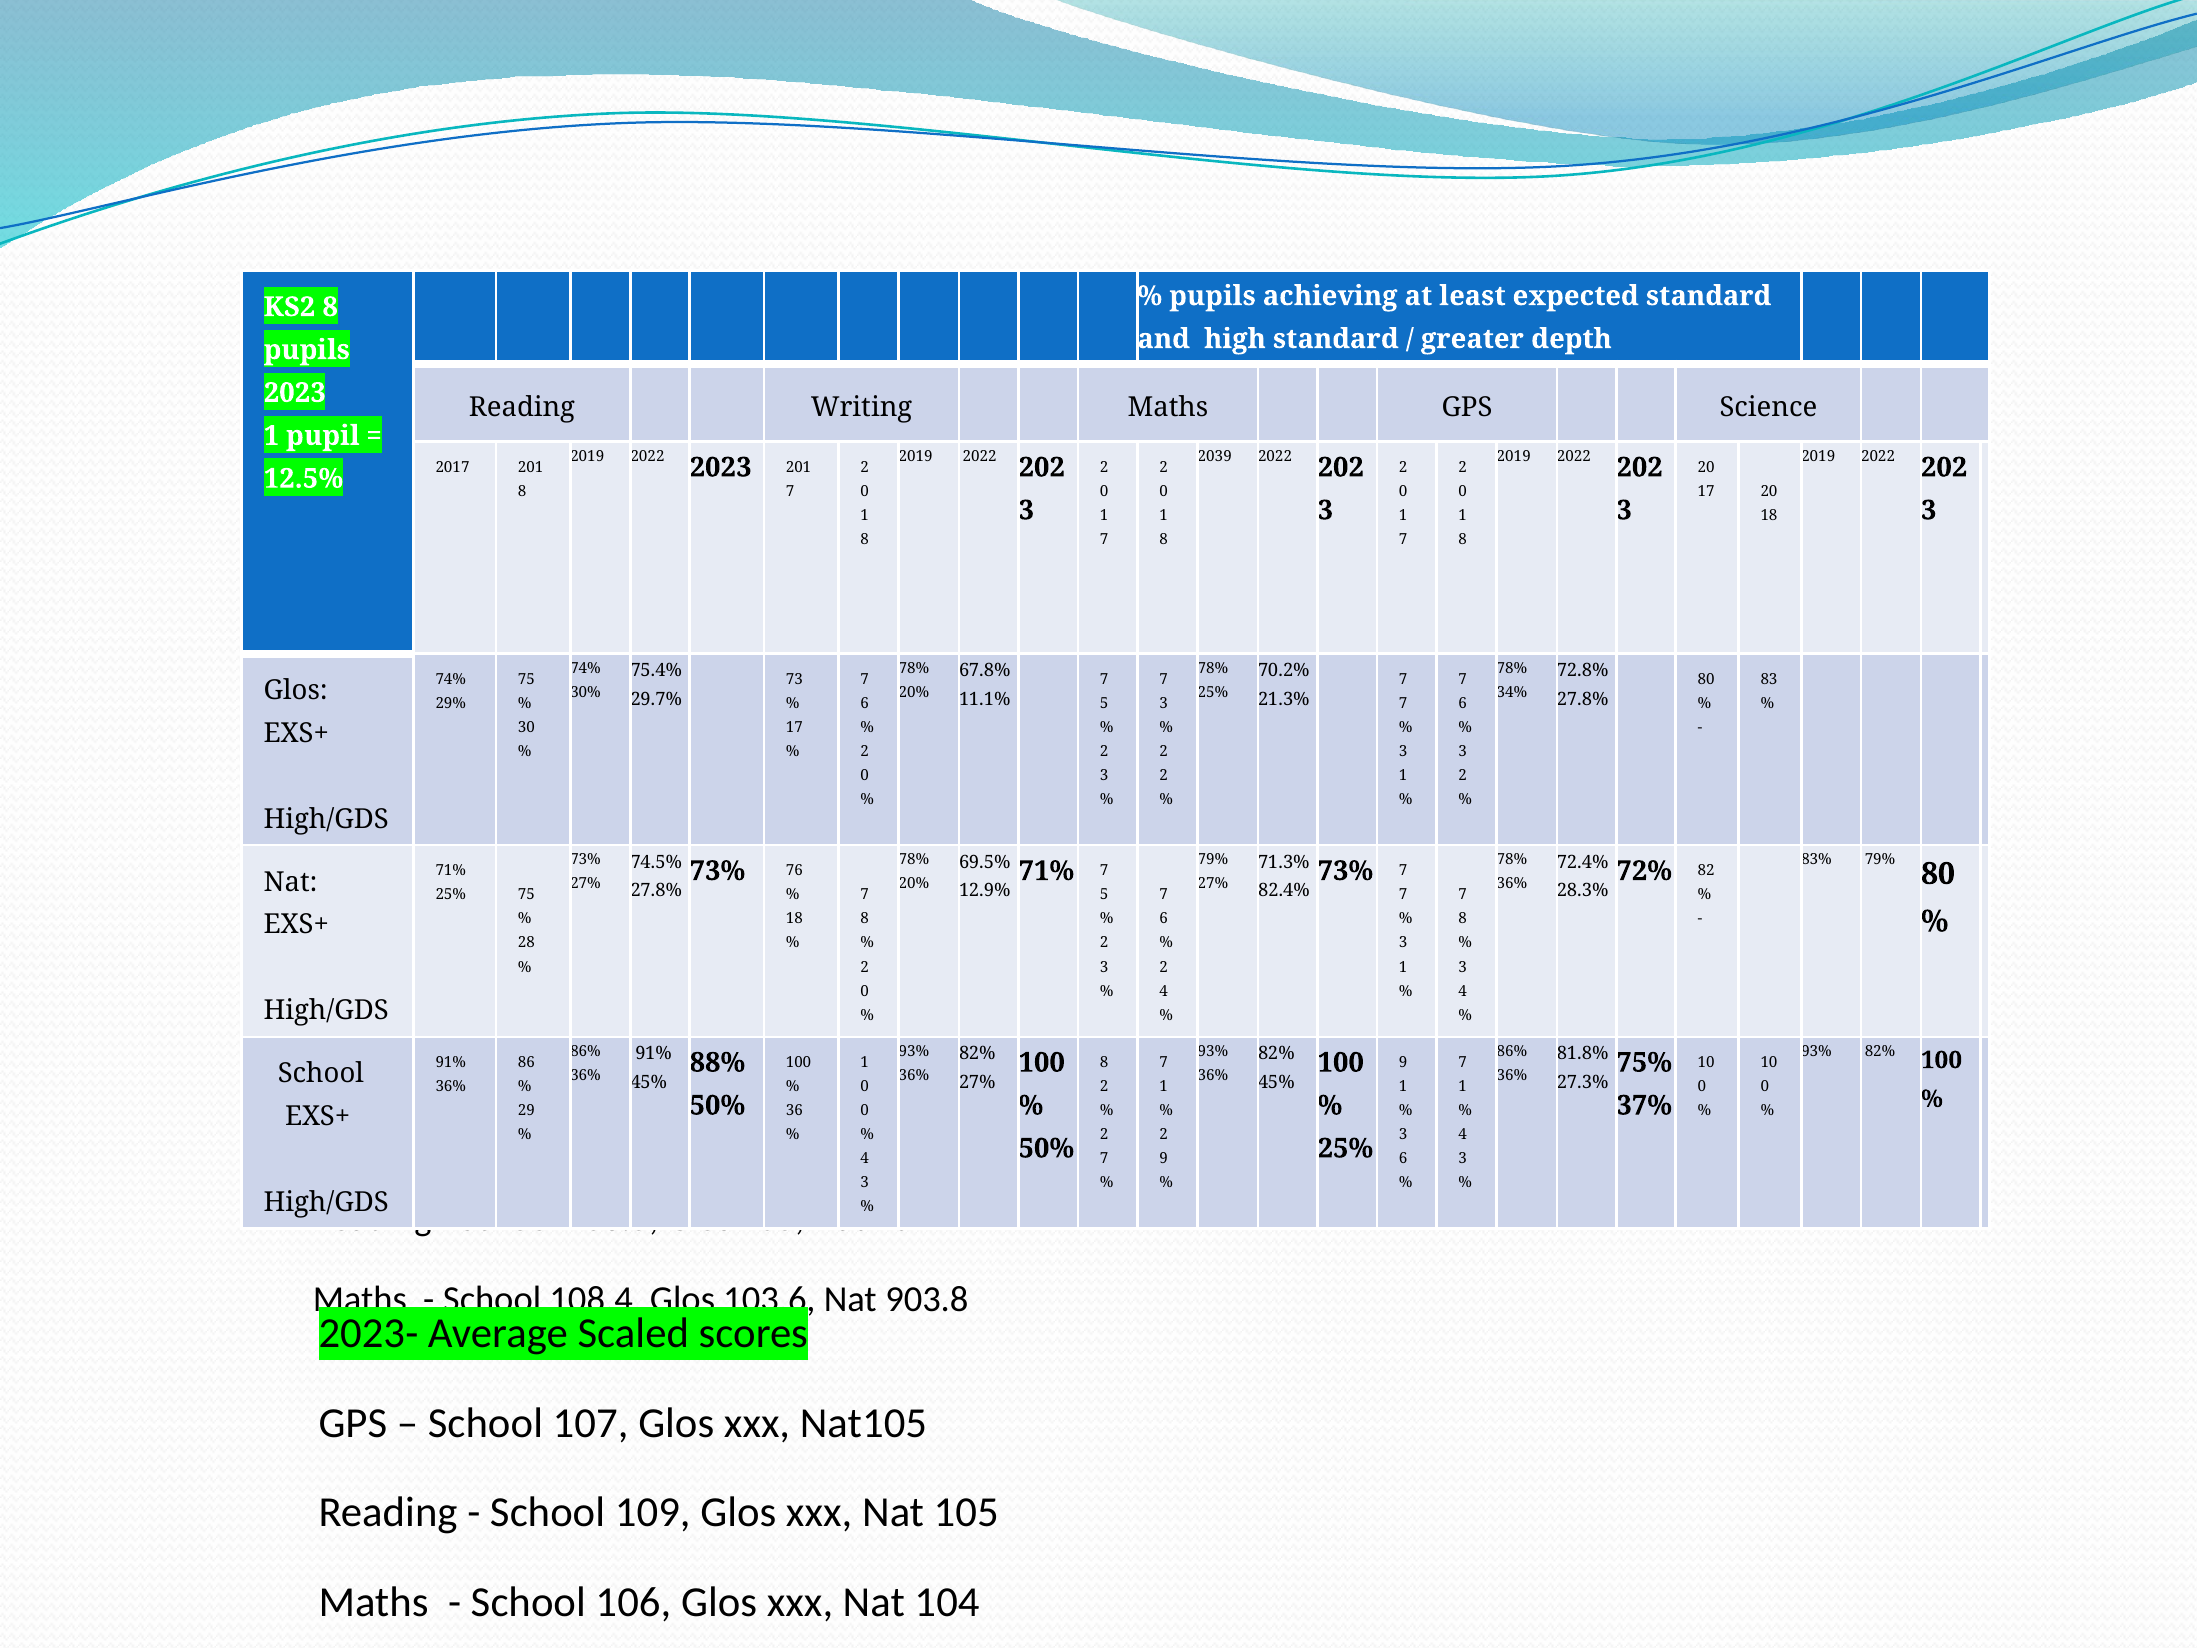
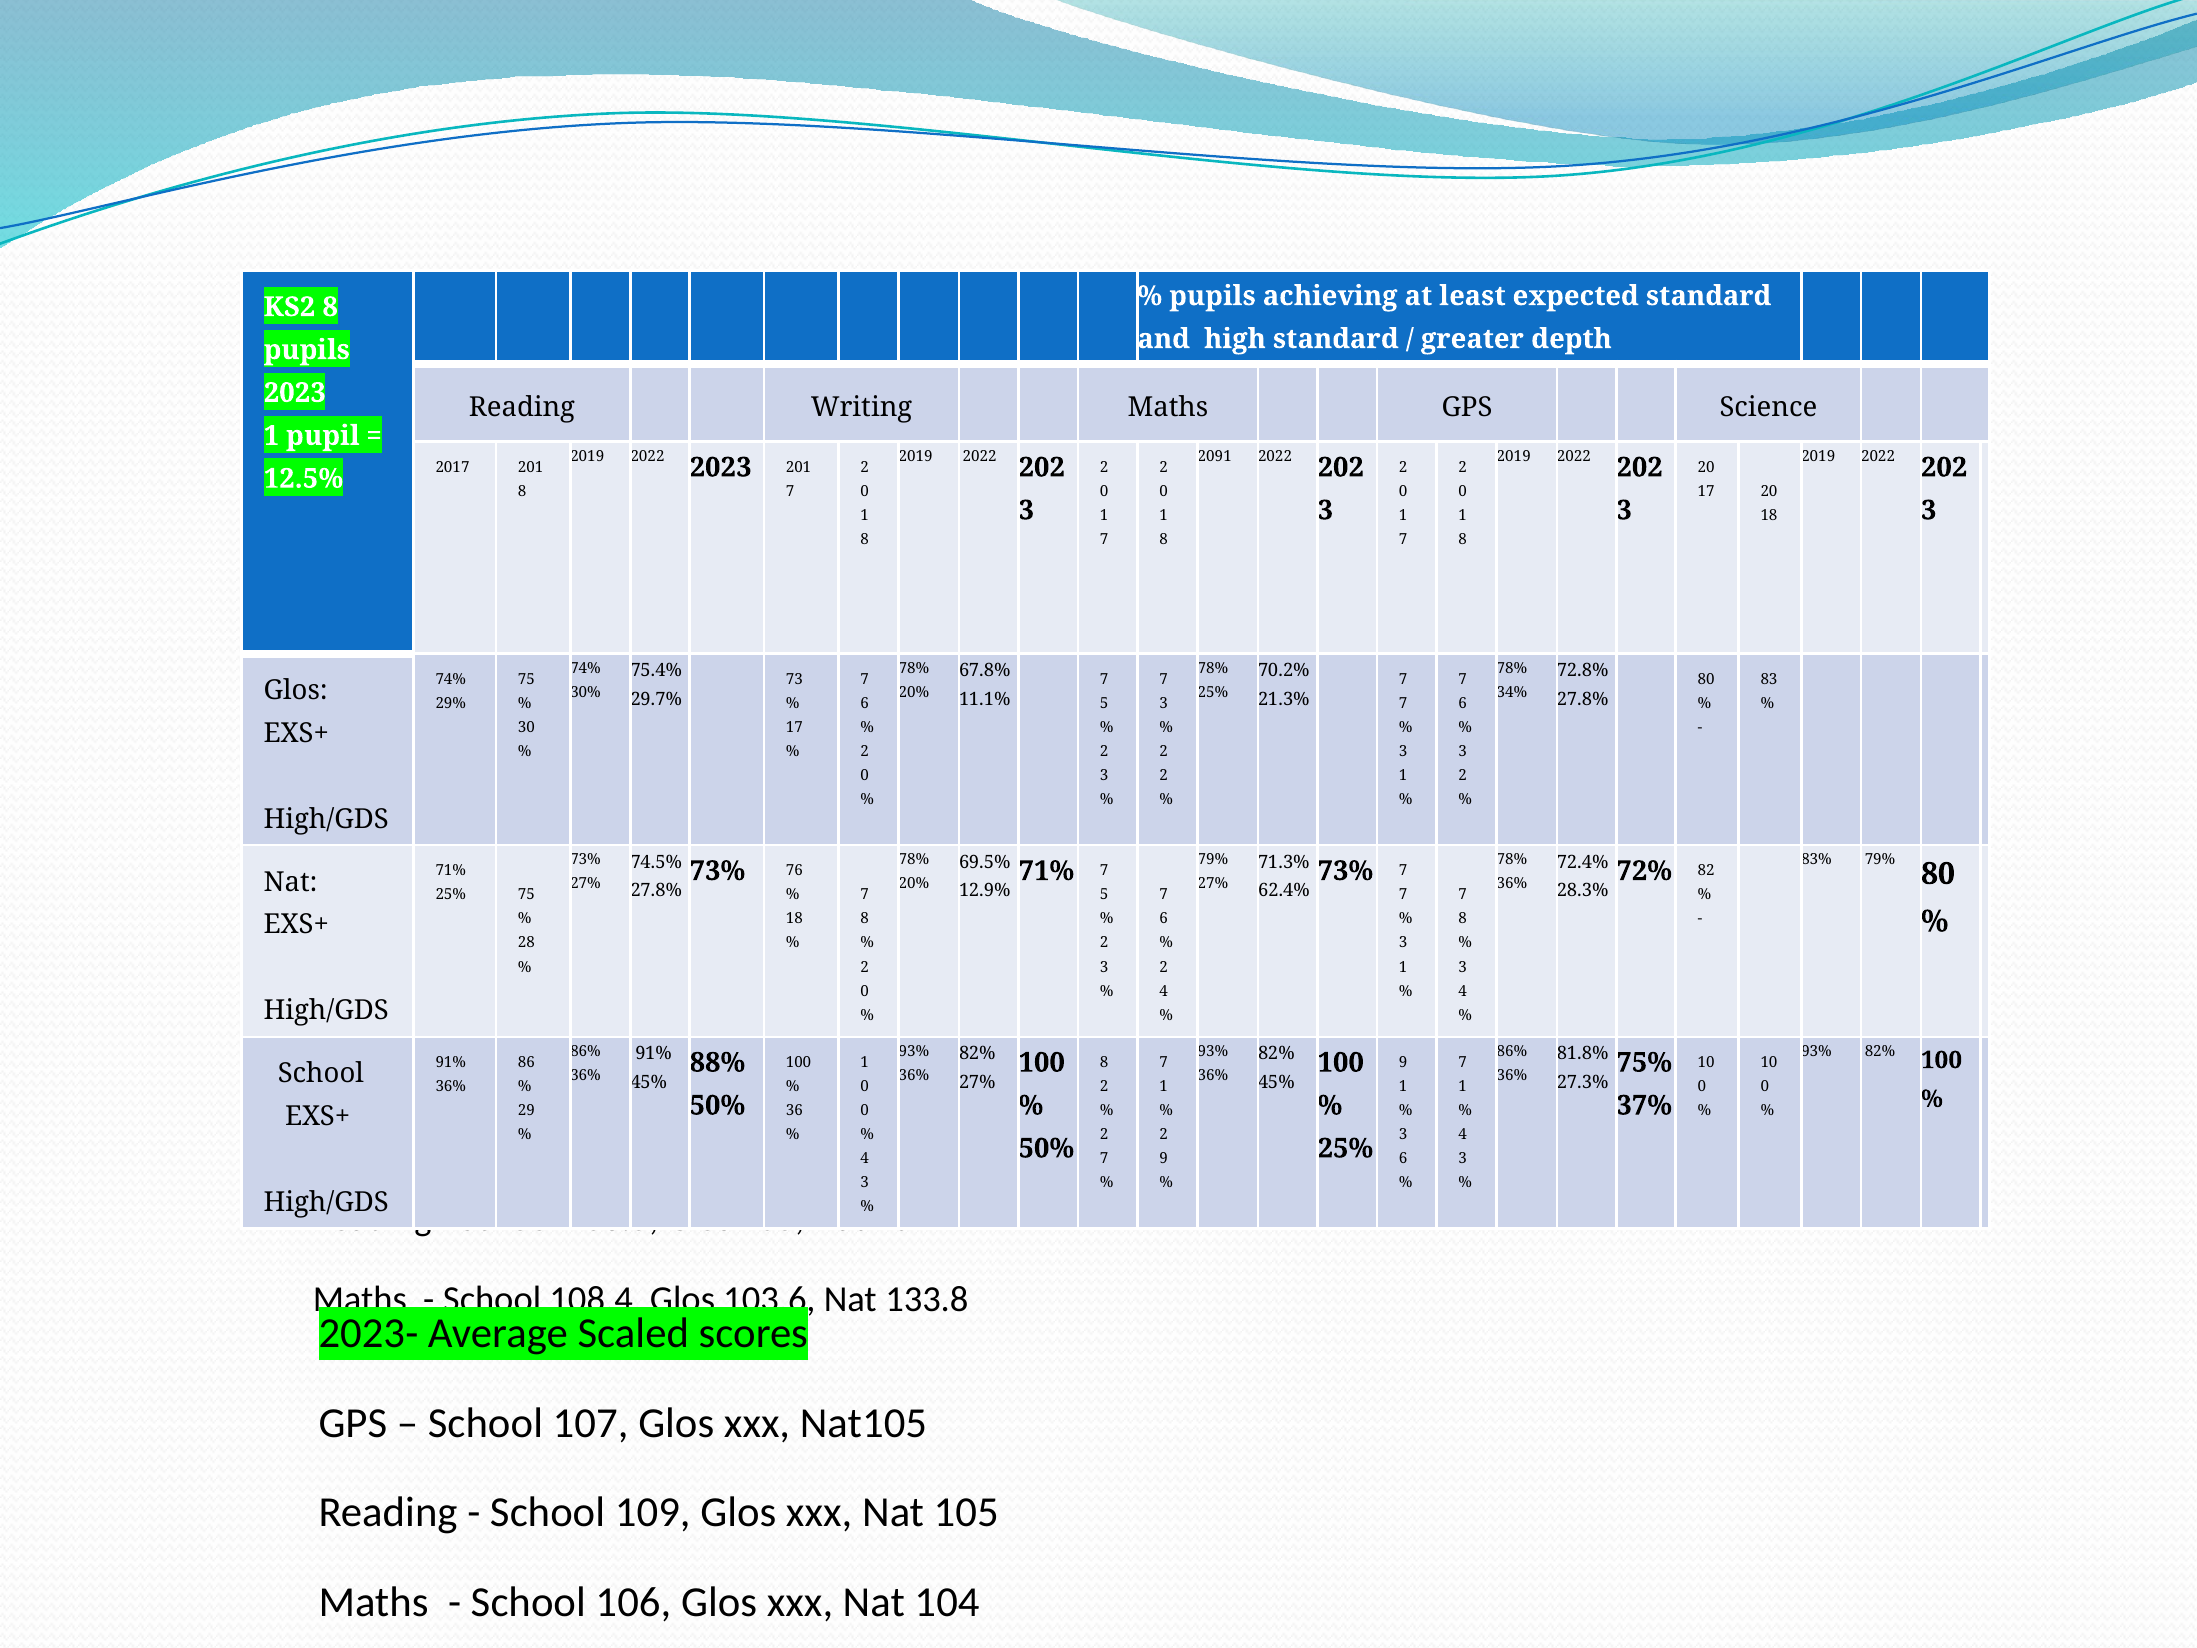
2039: 2039 -> 2091 (1215, 456)
82.4%: 82.4% -> 62.4% (1284, 891)
903.8: 903.8 -> 133.8 (927, 1299)
